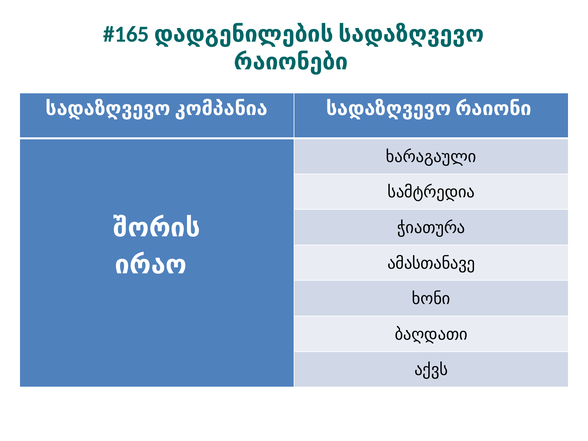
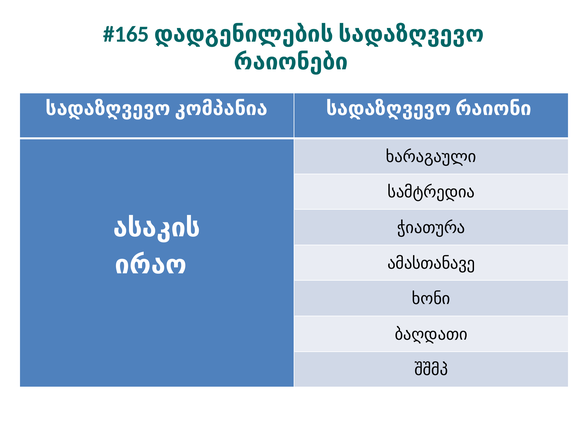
შორის: შორის -> ასაკის (157, 228)
აქვს: აქვს -> შშმპ (431, 370)
